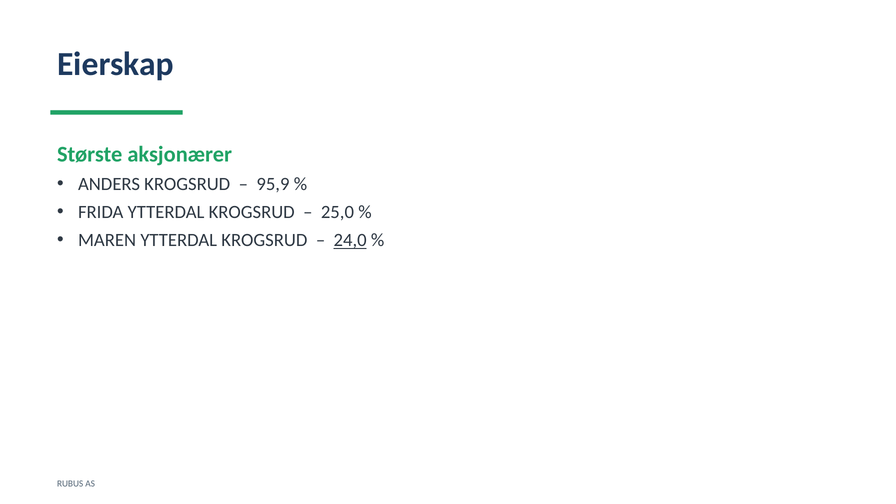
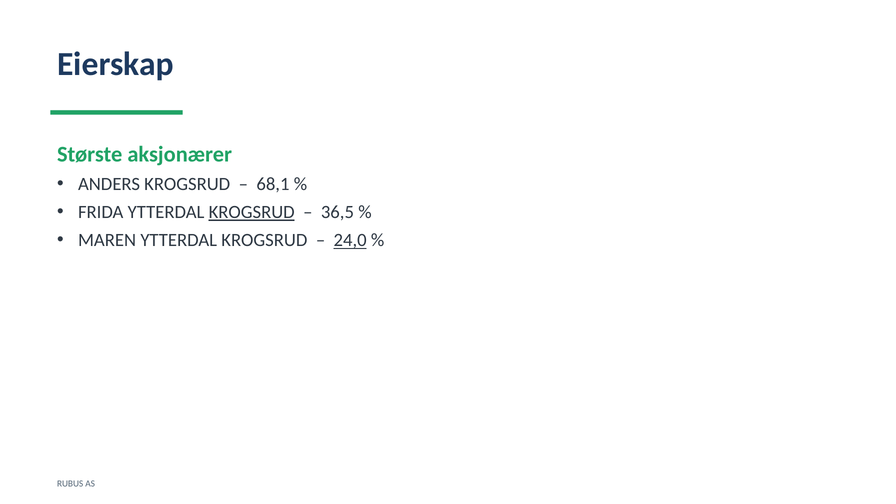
95,9: 95,9 -> 68,1 (273, 184)
KROGSRUD underline: none -> present (252, 212)
25,0: 25,0 -> 36,5 (337, 212)
